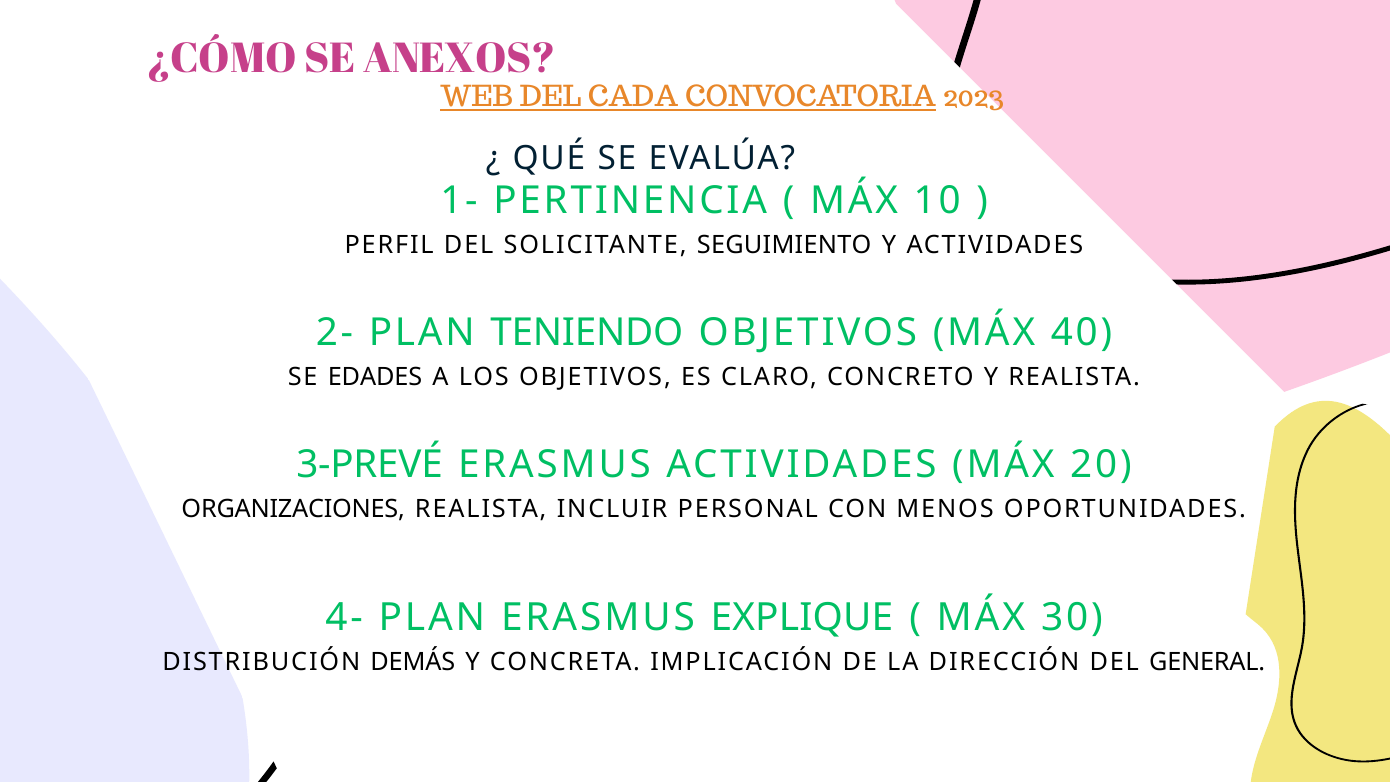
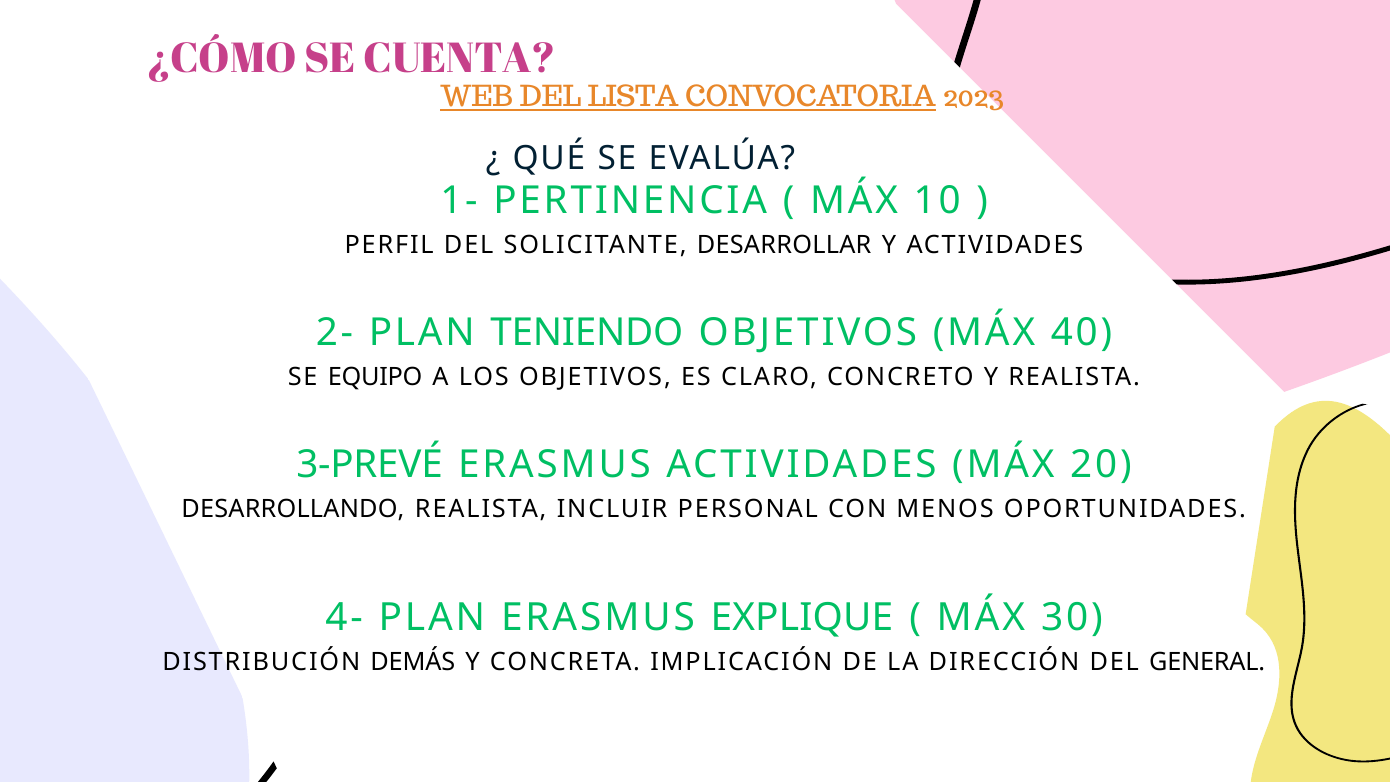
ANEXOS: ANEXOS -> CUENTA (459, 59)
CADA: CADA -> LISTA (633, 97)
SEGUIMIENTO: SEGUIMIENTO -> DESARROLLAR (784, 246)
EDADES: EDADES -> EQUIPO (375, 378)
ORGANIZACIONES: ORGANIZACIONES -> DESARROLLANDO (293, 510)
